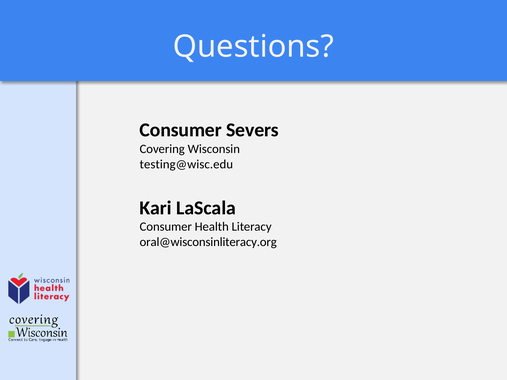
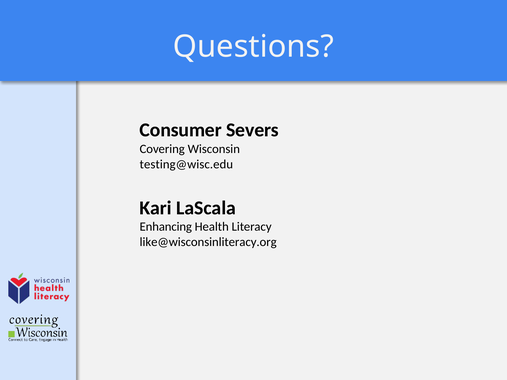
Consumer: Consumer -> Enhancing (166, 227)
oral@wisconsinliteracy.org: oral@wisconsinliteracy.org -> like@wisconsinliteracy.org (208, 242)
